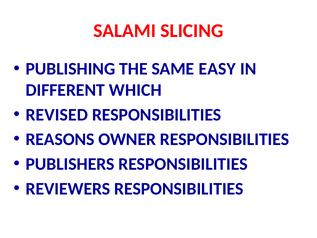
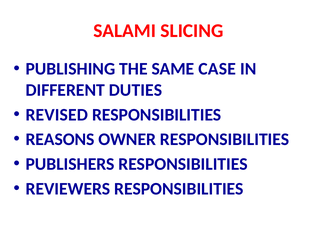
EASY: EASY -> CASE (217, 69)
WHICH: WHICH -> DUTIES (135, 90)
